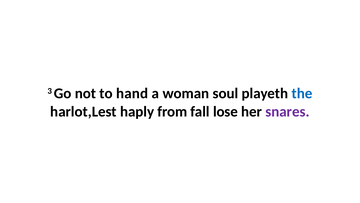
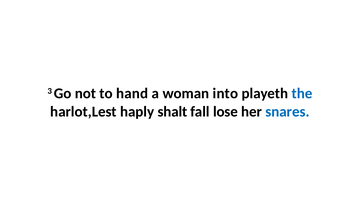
soul: soul -> into (225, 93)
from: from -> shalt (172, 111)
snares colour: purple -> blue (287, 111)
